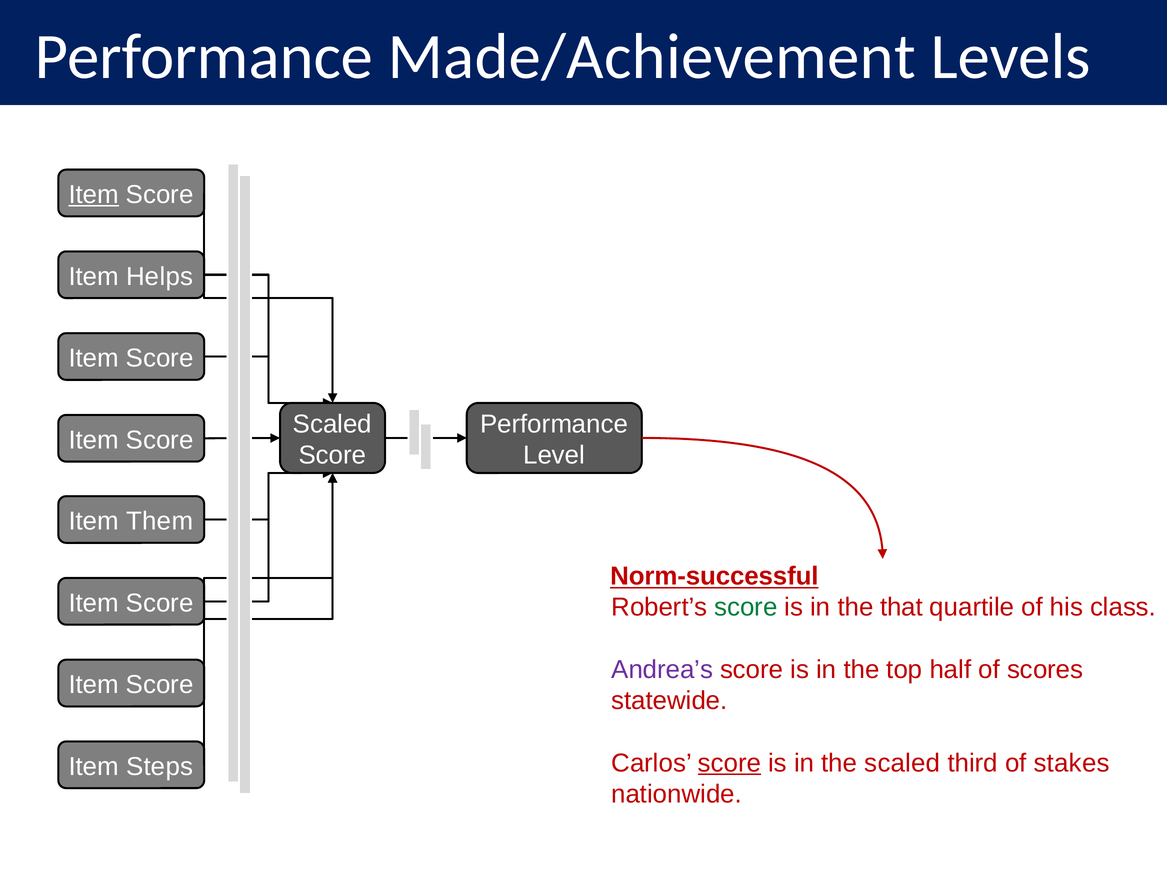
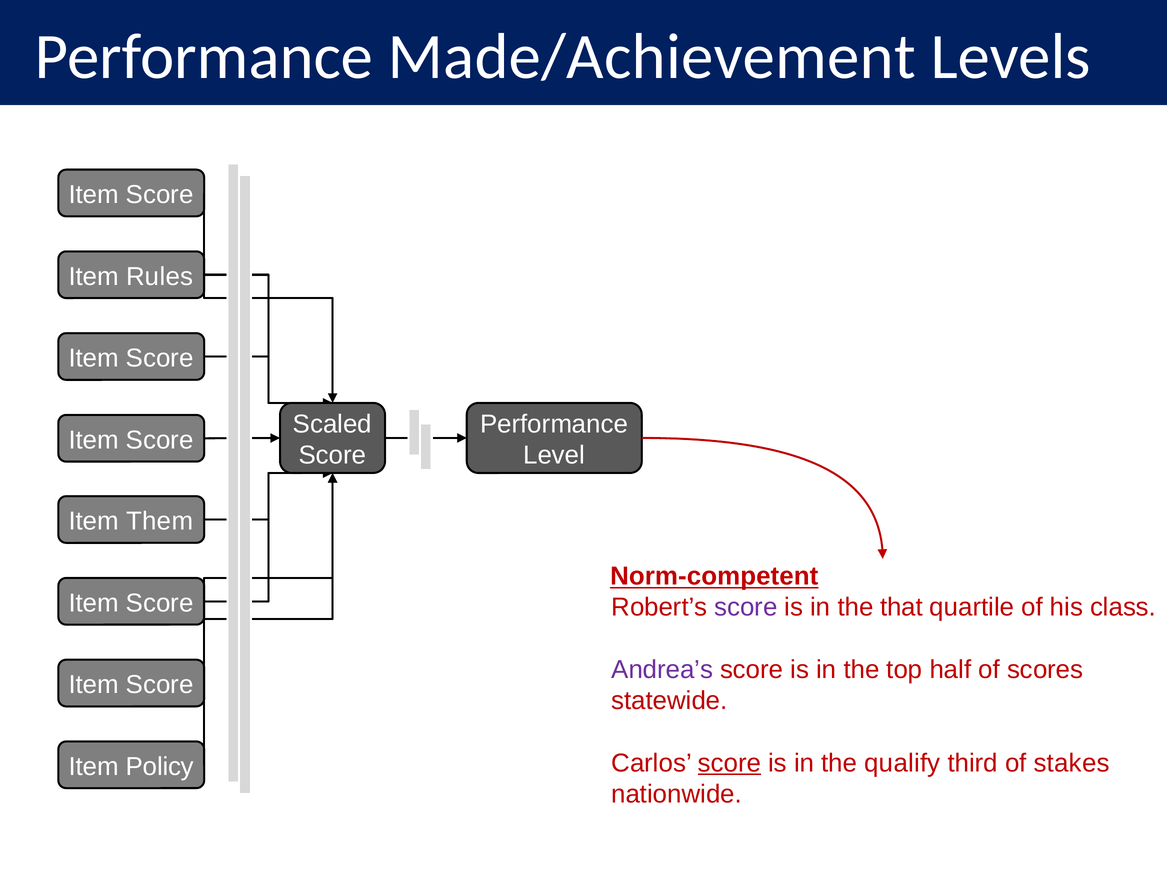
Item underline: present -> none (94, 195)
Helps: Helps -> Rules (160, 276)
Norm-successful: Norm-successful -> Norm-competent (714, 576)
score colour: green -> purple (746, 607)
the scaled: scaled -> qualify (902, 762)
Steps: Steps -> Policy (160, 766)
